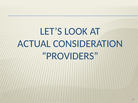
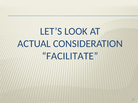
PROVIDERS: PROVIDERS -> FACILITATE (70, 56)
